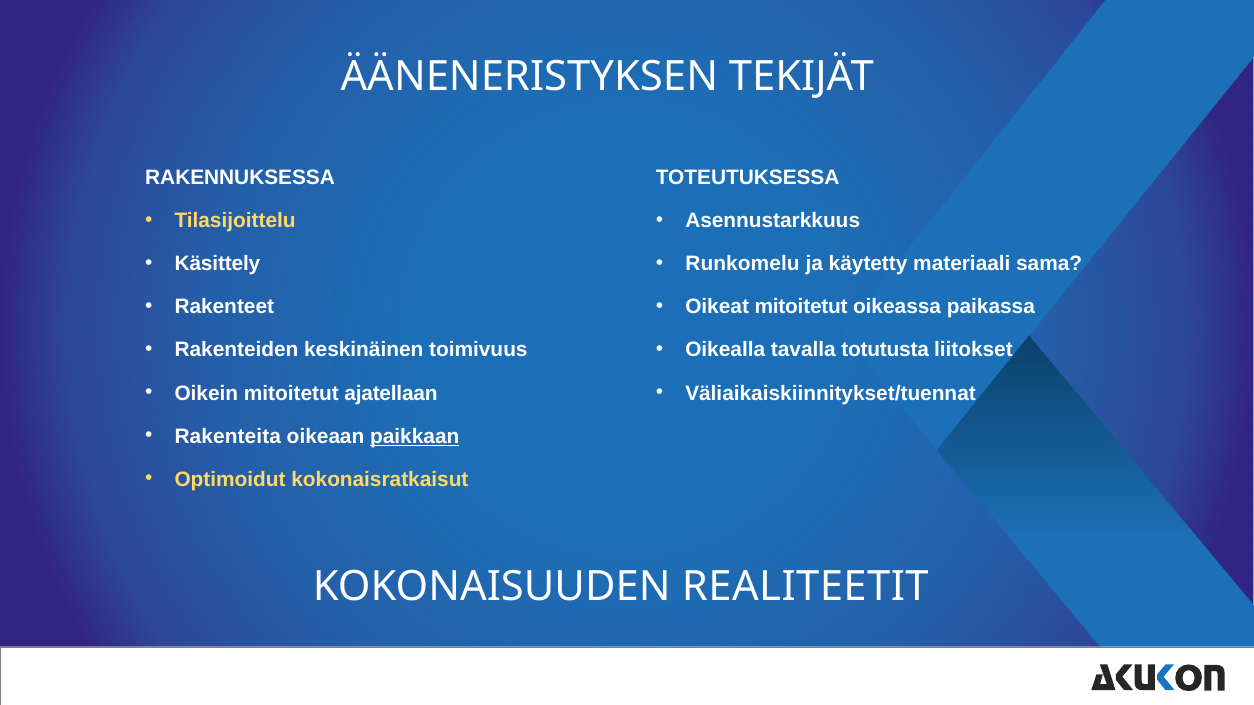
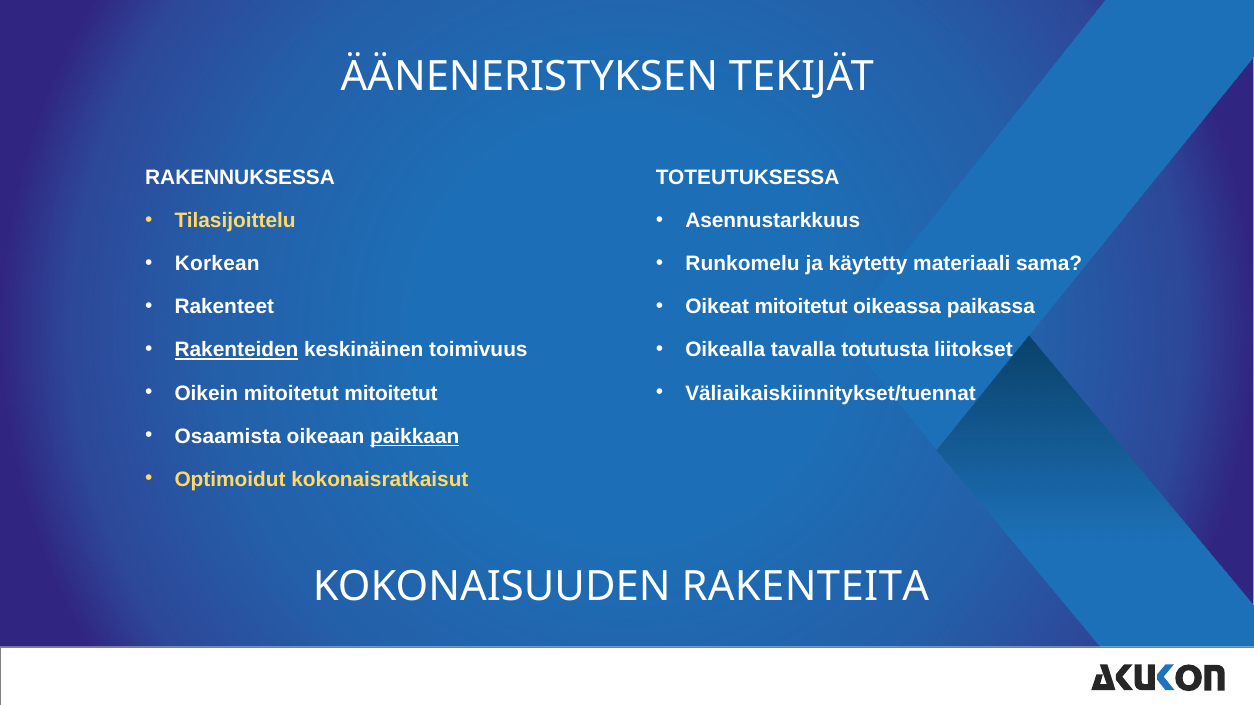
Käsittely: Käsittely -> Korkean (217, 264)
Rakenteiden underline: none -> present (236, 350)
mitoitetut ajatellaan: ajatellaan -> mitoitetut (391, 393)
Rakenteita: Rakenteita -> Osaamista (228, 436)
REALITEETIT: REALITEETIT -> RAKENTEITA (805, 587)
